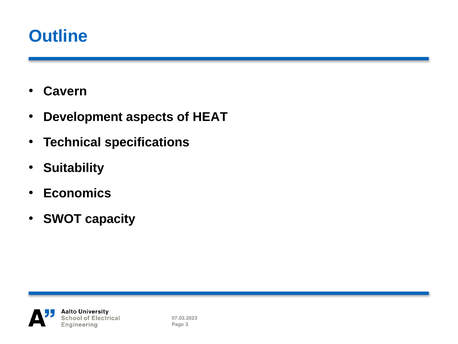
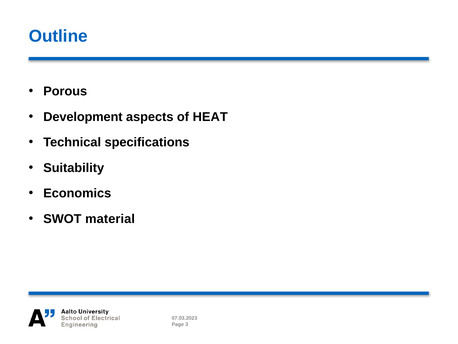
Cavern: Cavern -> Porous (65, 91)
capacity: capacity -> material (110, 219)
